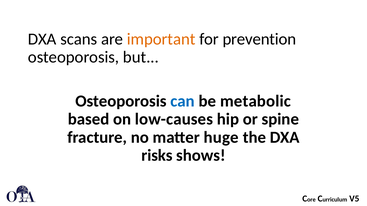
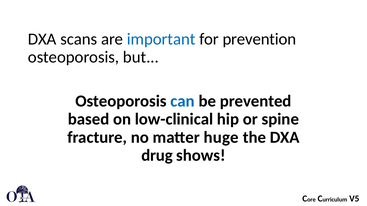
important colour: orange -> blue (161, 39)
metabolic: metabolic -> prevented (256, 101)
low-causes: low-causes -> low-clinical (174, 119)
risks: risks -> drug (157, 156)
